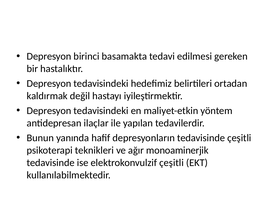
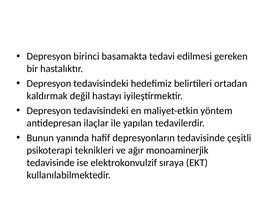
elektrokonvulzif çeşitli: çeşitli -> sıraya (172, 162)
